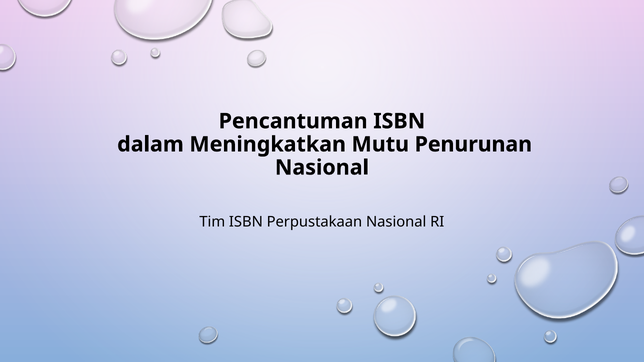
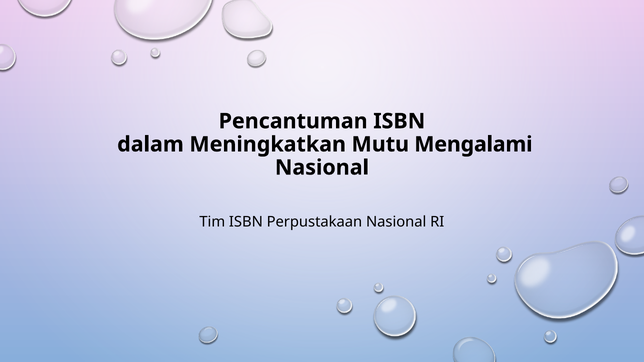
Penurunan: Penurunan -> Mengalami (473, 144)
